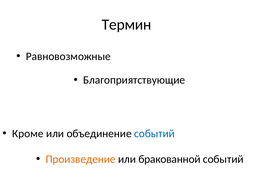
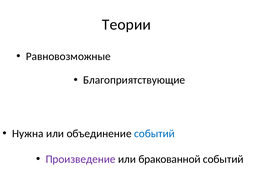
Термин: Термин -> Теории (126, 24)
Кроме: Кроме -> Нужна (28, 133)
Произведение colour: orange -> purple (81, 159)
